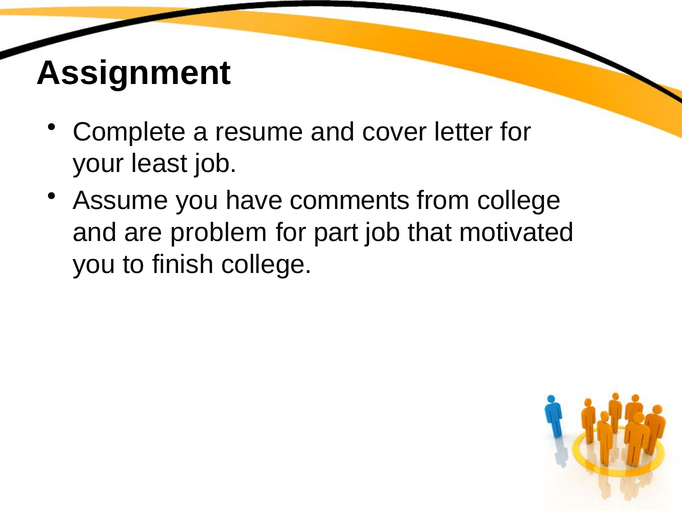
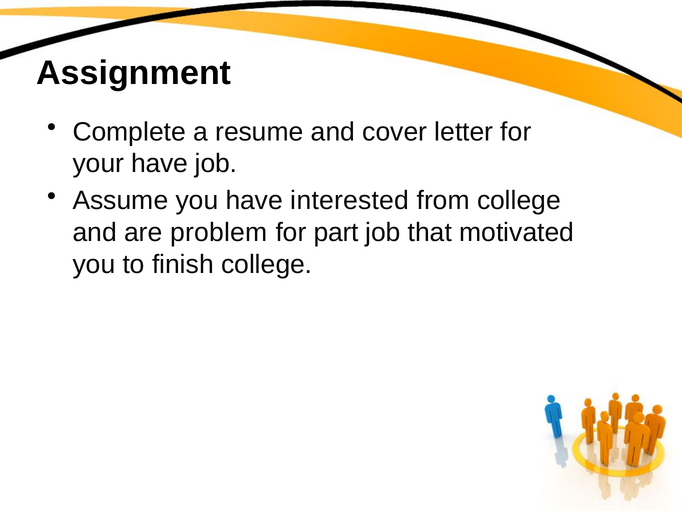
your least: least -> have (160, 164)
comments: comments -> interested (350, 201)
